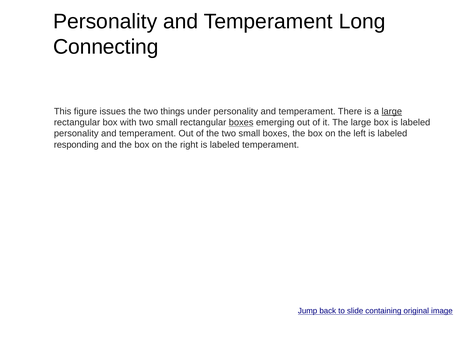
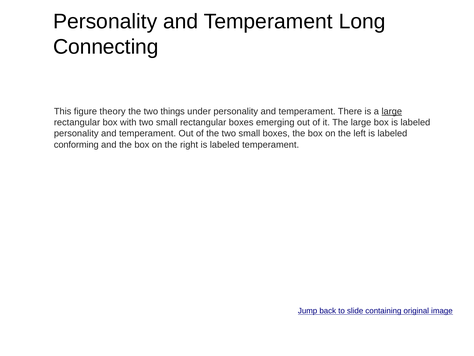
issues: issues -> theory (113, 111)
boxes underline: present -> none (241, 122)
responding: responding -> conforming (76, 144)
